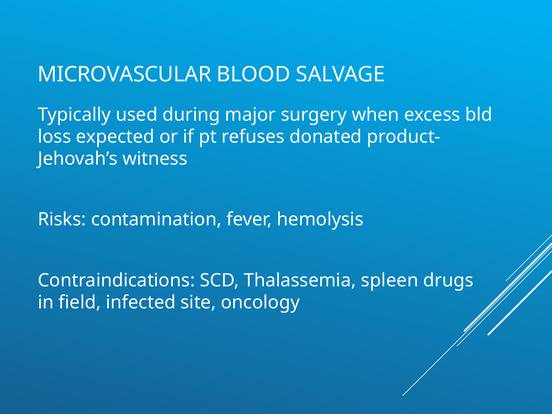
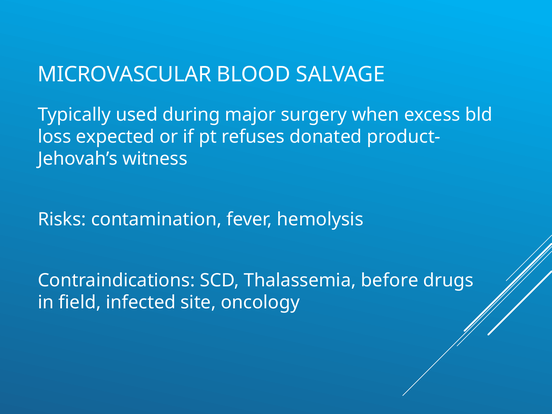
spleen: spleen -> before (390, 280)
